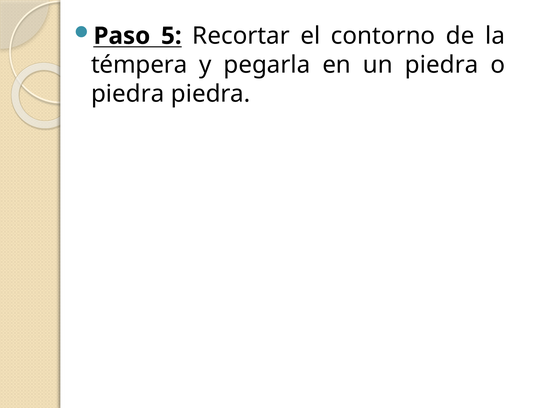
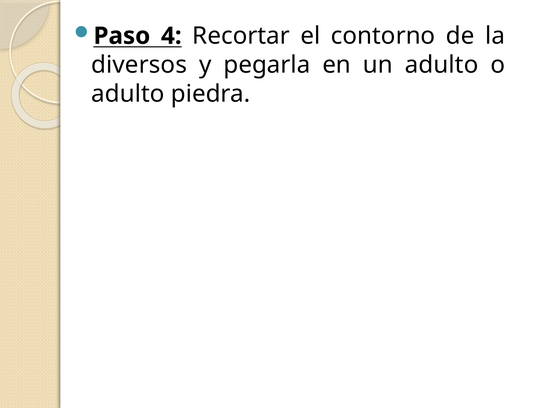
5: 5 -> 4 (171, 36)
témpera: témpera -> diversos (139, 65)
un piedra: piedra -> adulto (442, 65)
piedra: piedra -> adulto (128, 94)
